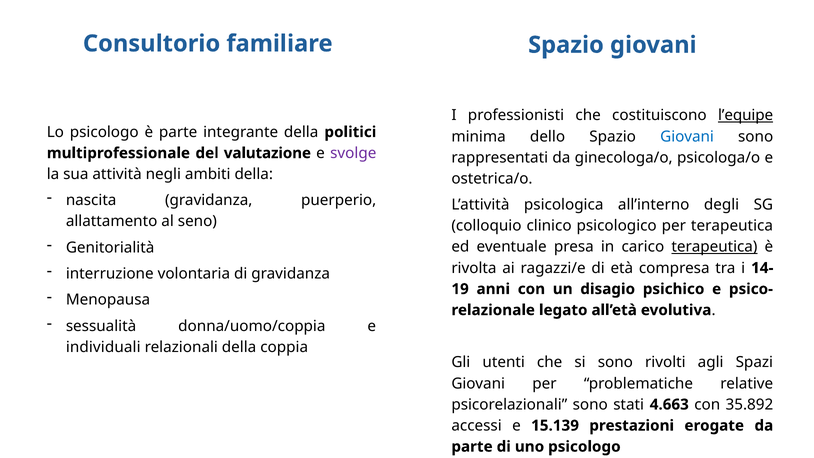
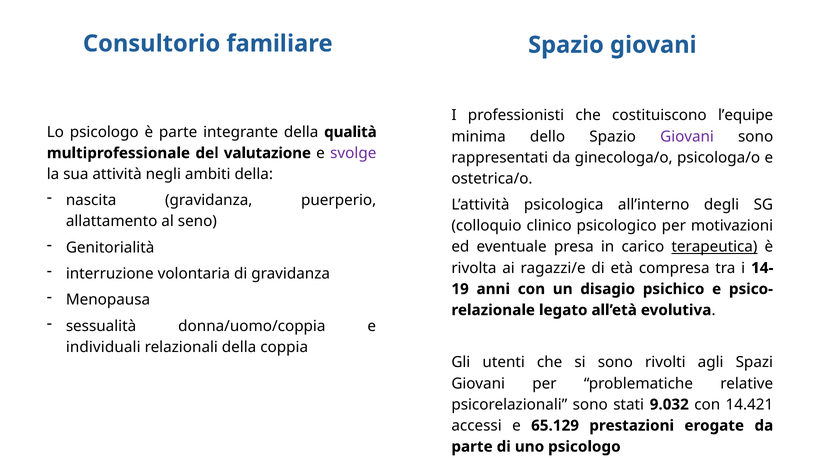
l’equipe underline: present -> none (746, 115)
politici: politici -> qualità (350, 132)
Giovani colour: blue -> purple (687, 136)
per terapeutica: terapeutica -> motivazioni (732, 226)
4.663: 4.663 -> 9.032 (669, 404)
35.892: 35.892 -> 14.421 (749, 404)
15.139: 15.139 -> 65.129 (555, 425)
